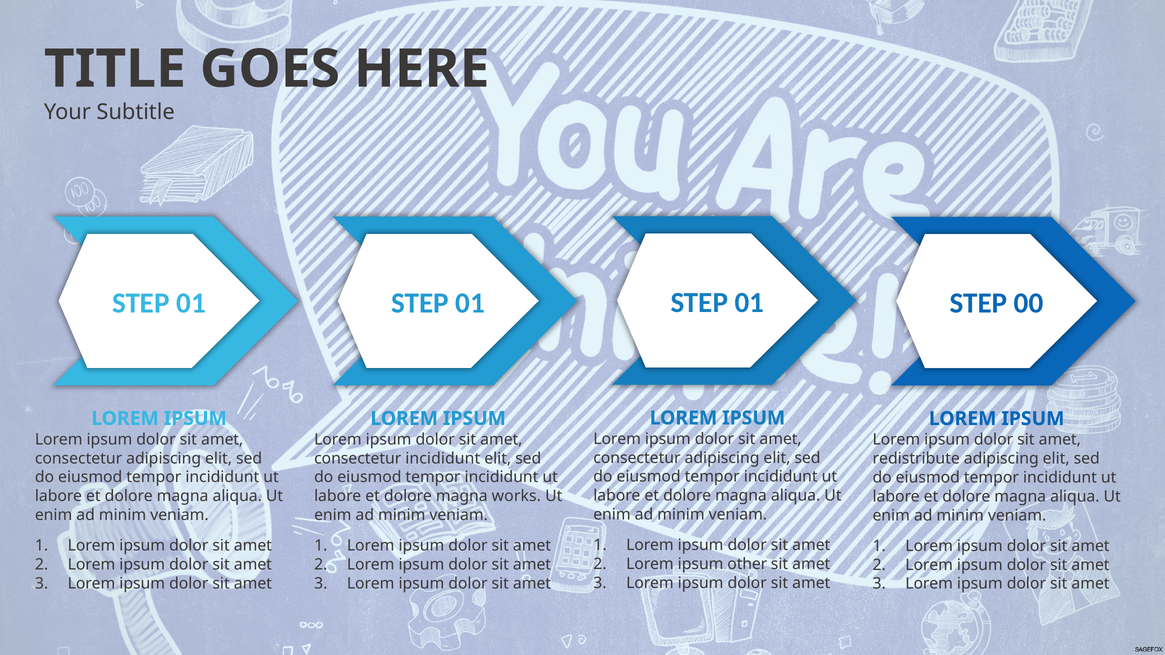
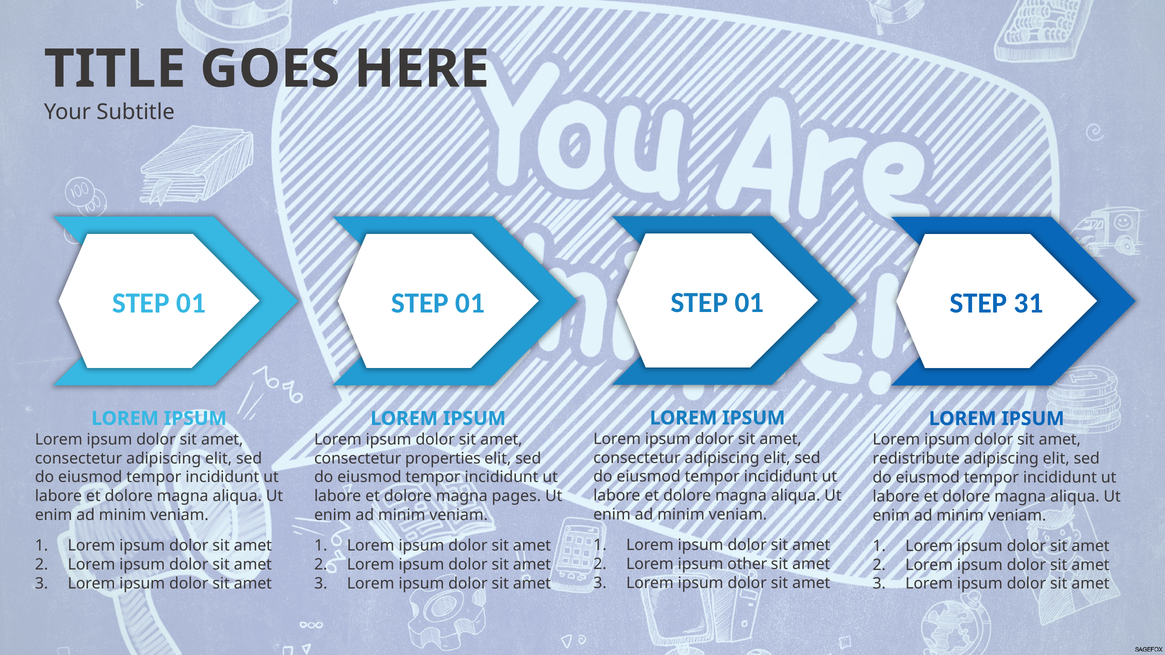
00: 00 -> 31 (1029, 303)
consectetur incididunt: incididunt -> properties (443, 459)
works: works -> pages (516, 496)
